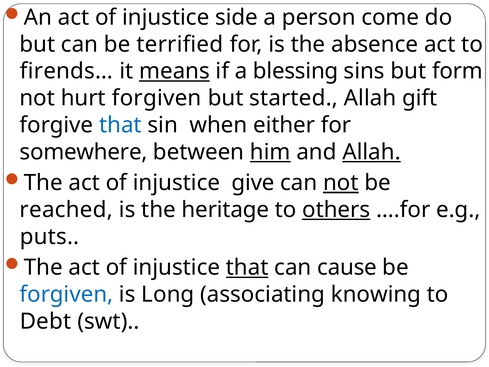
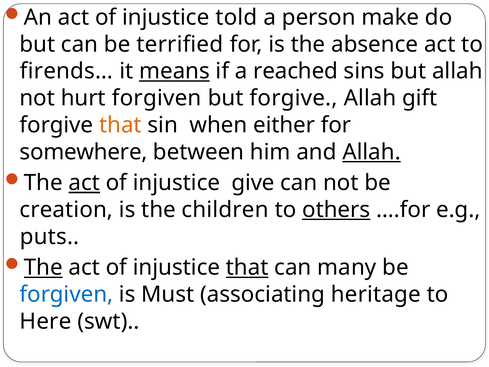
side: side -> told (236, 17)
come: come -> make (390, 17)
blessing: blessing -> reached (296, 71)
but form: form -> allah (457, 71)
but started: started -> forgive (294, 98)
that colour: blue -> orange (120, 125)
him underline: present -> none (270, 152)
act underline: none -> present (84, 183)
not underline: present -> none (341, 183)
reached: reached -> creation (66, 210)
heritage: heritage -> children (225, 210)
The underline: none -> present (43, 267)
cause: cause -> many (347, 267)
Long: Long -> Must (168, 294)
knowing: knowing -> heritage (376, 294)
Debt: Debt -> Here (45, 321)
